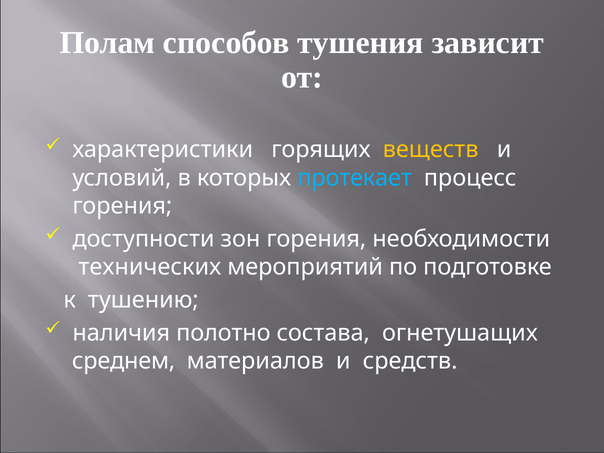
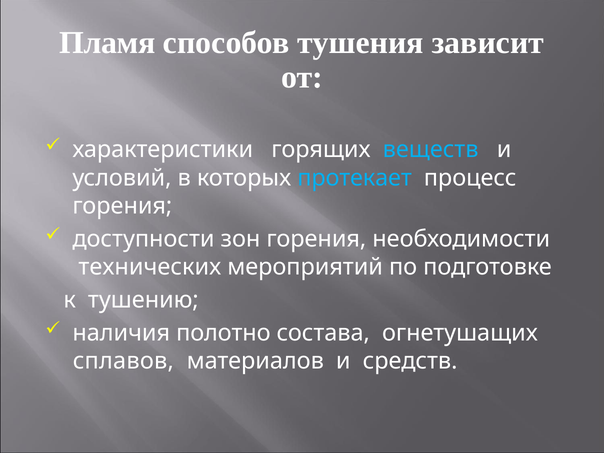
Полам: Полам -> Пламя (107, 43)
веществ colour: yellow -> light blue (431, 150)
среднем: среднем -> сплавов (123, 361)
